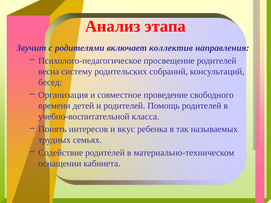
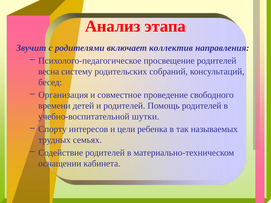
класса: класса -> шутки (146, 117)
Понять: Понять -> Спорту (52, 129)
вкус: вкус -> цели (126, 129)
